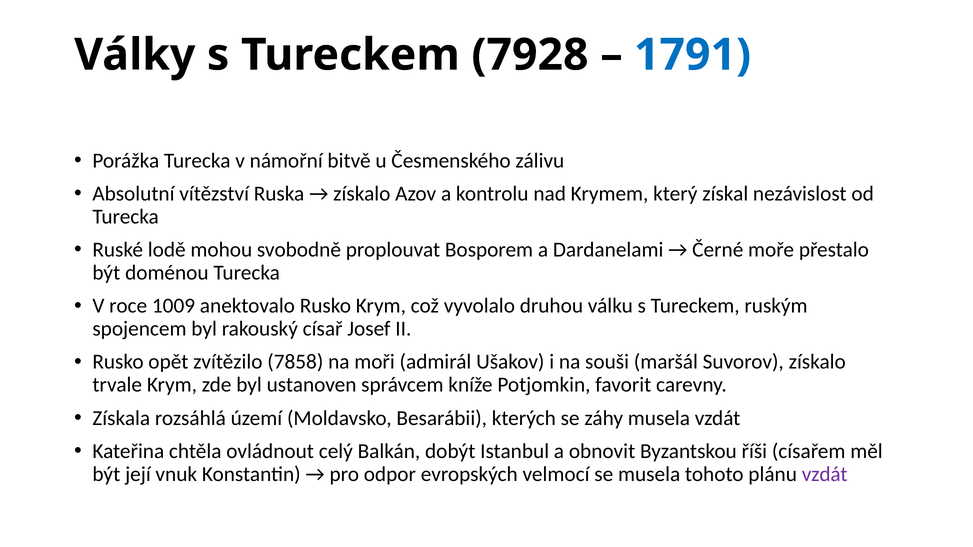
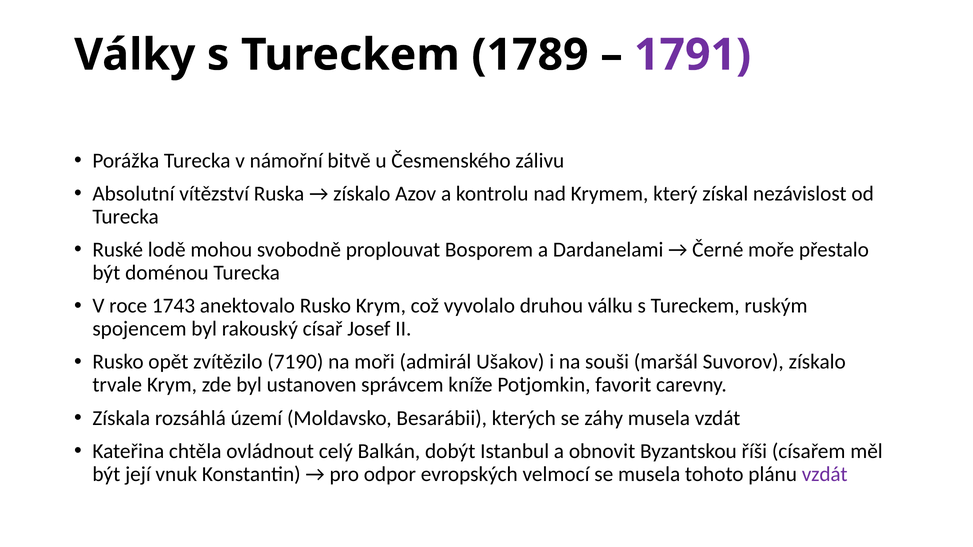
7928: 7928 -> 1789 (530, 55)
1791 colour: blue -> purple (693, 55)
1009: 1009 -> 1743 (173, 306)
7858: 7858 -> 7190 (295, 362)
